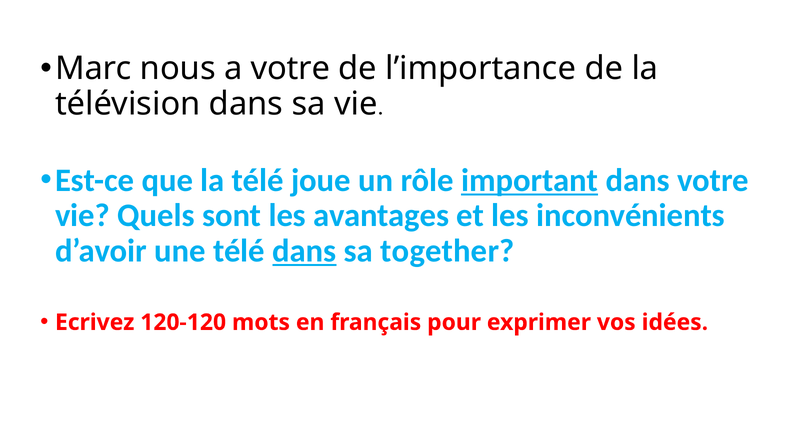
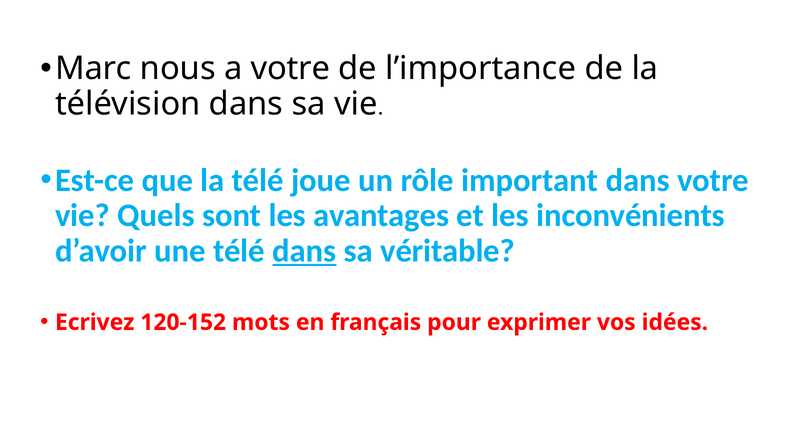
important underline: present -> none (530, 180)
together: together -> véritable (448, 251)
120-120: 120-120 -> 120-152 (183, 322)
